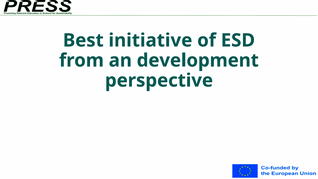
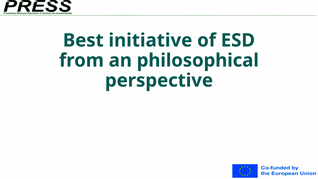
development: development -> philosophical (198, 60)
